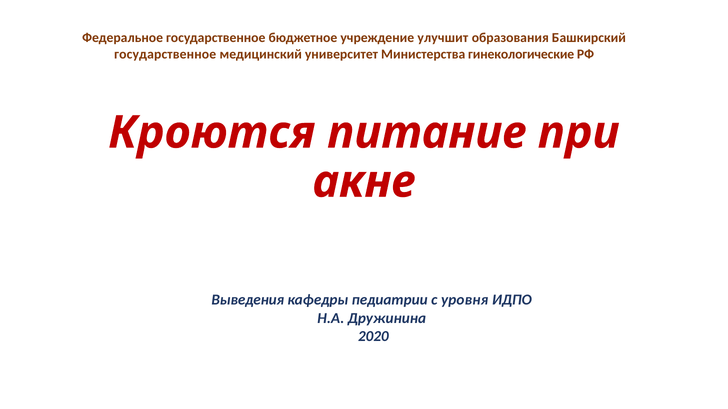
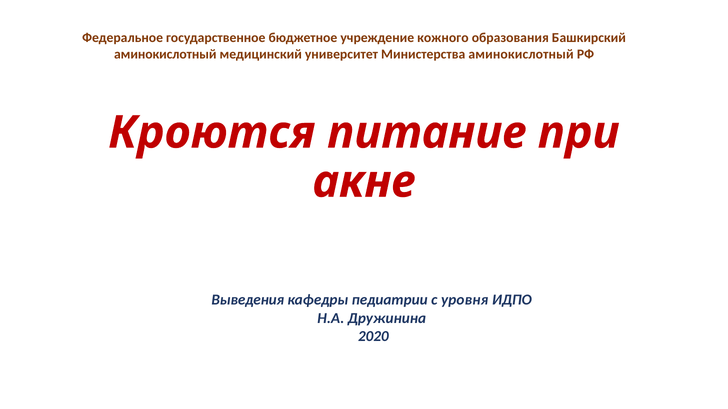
улучшит: улучшит -> кожного (443, 38)
государственное: государственное -> аминокислотный (165, 54)
Министерства гинекологические: гинекологические -> аминокислотный (521, 54)
